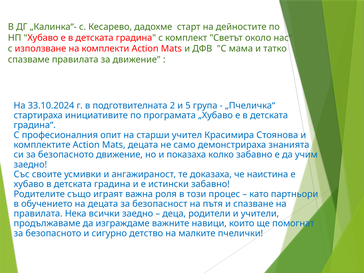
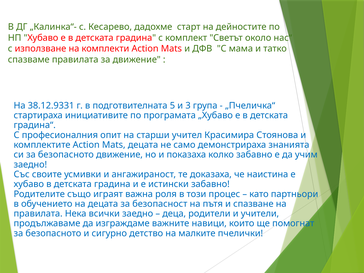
33.10.2024: 33.10.2024 -> 38.12.9331 (51, 106)
2: 2 -> 5 (172, 106)
5: 5 -> 3 (188, 106)
